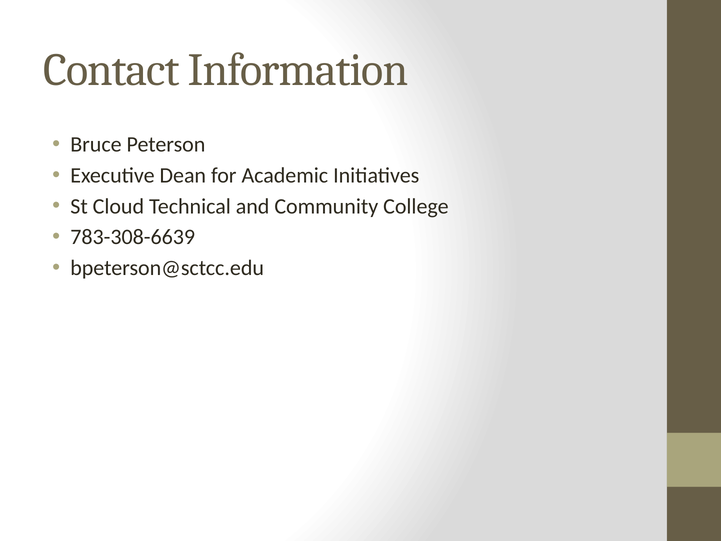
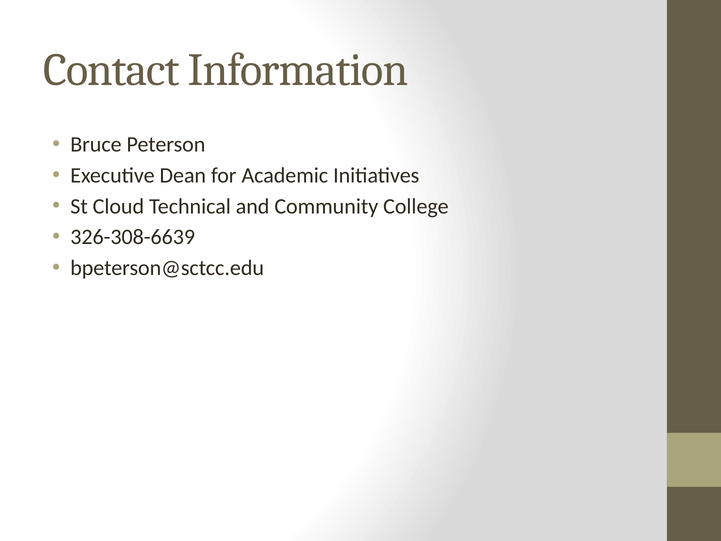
783-308-6639: 783-308-6639 -> 326-308-6639 (133, 237)
